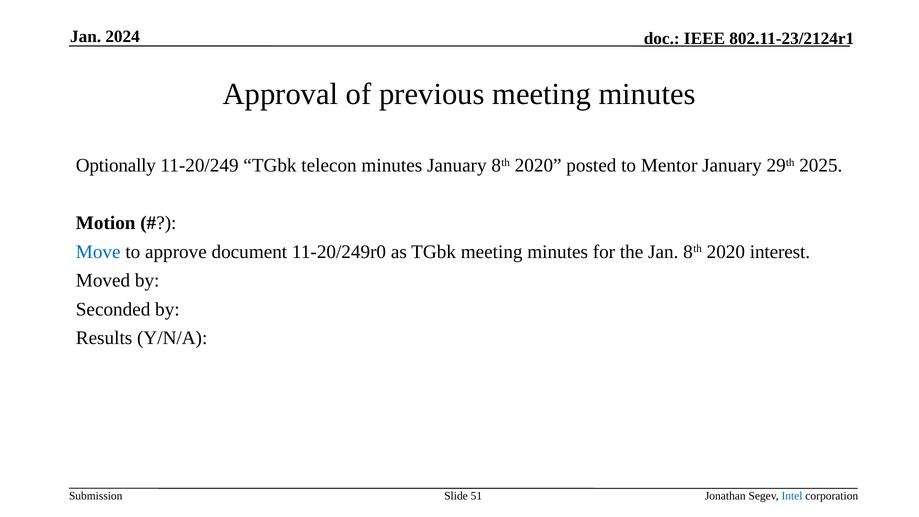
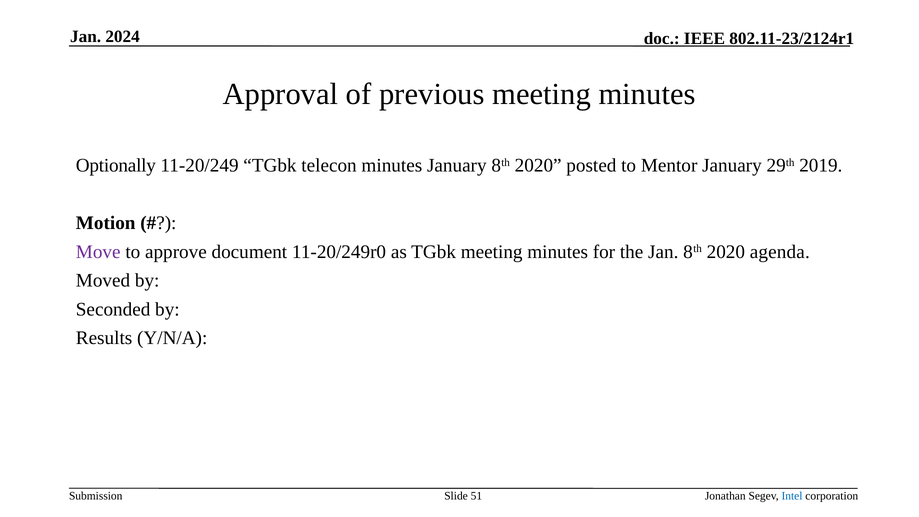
2025: 2025 -> 2019 (821, 166)
Move colour: blue -> purple (98, 252)
interest: interest -> agenda (780, 252)
